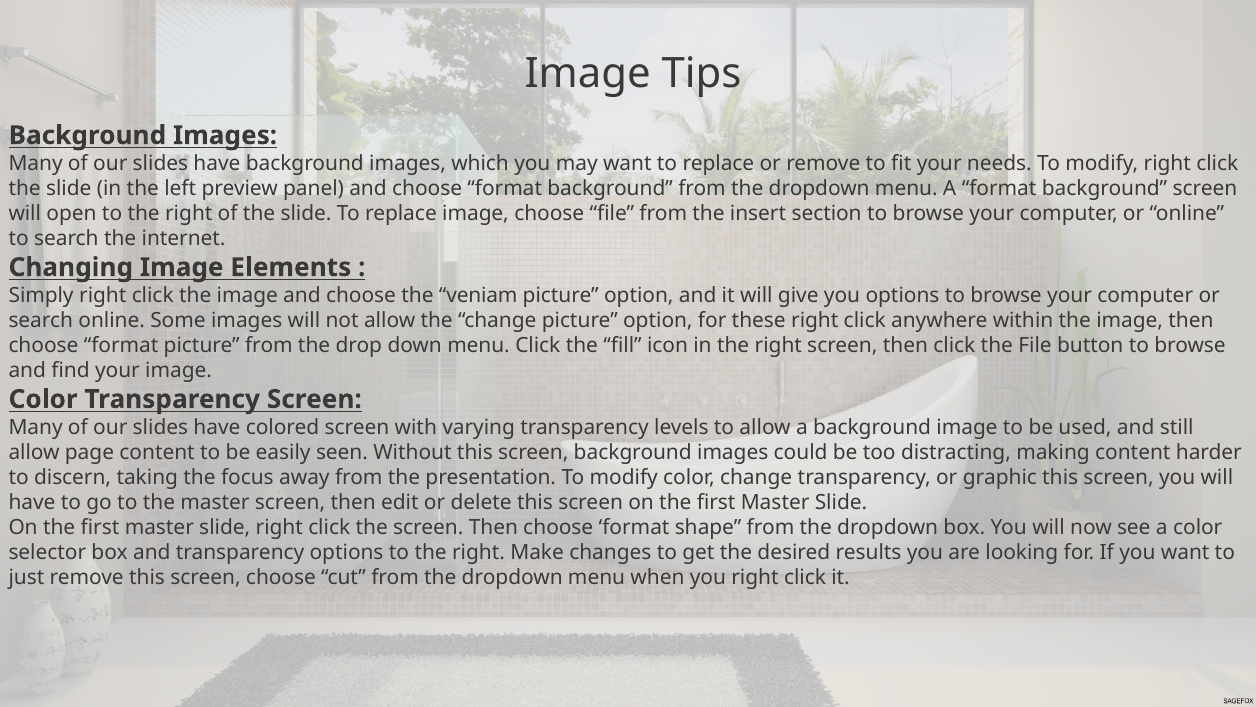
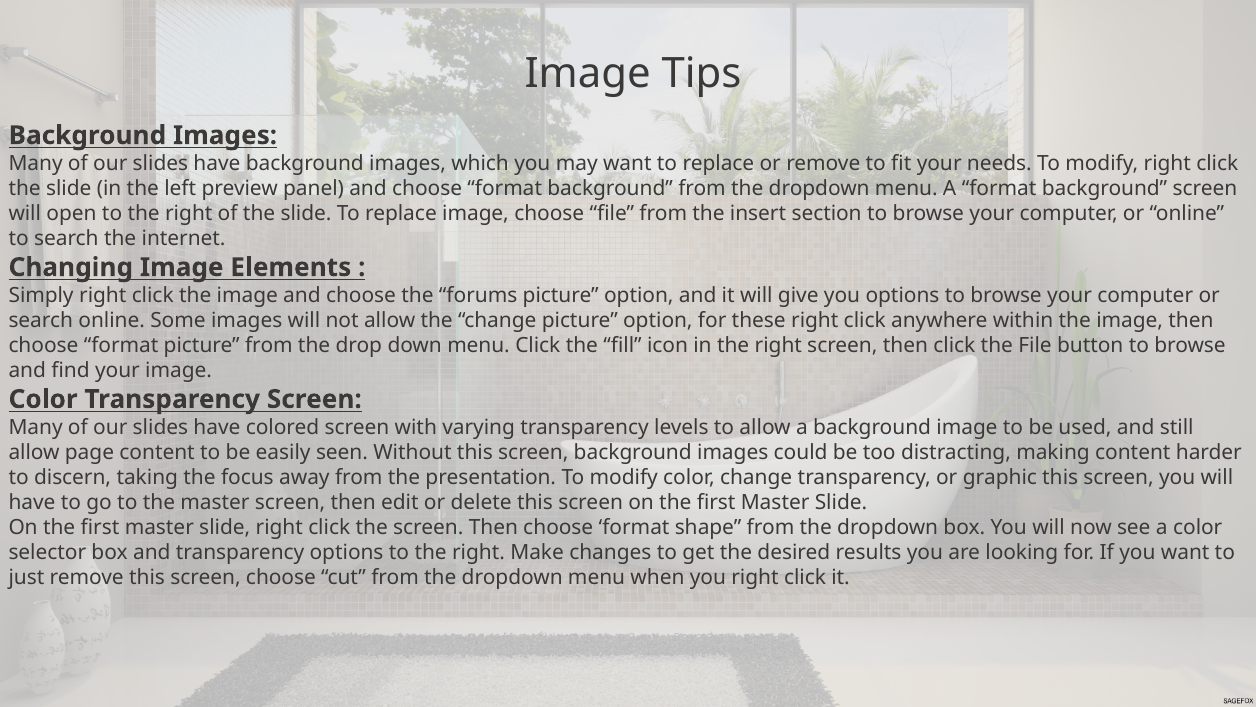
veniam: veniam -> forums (478, 295)
